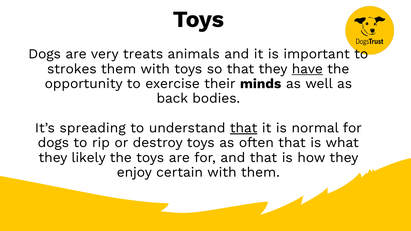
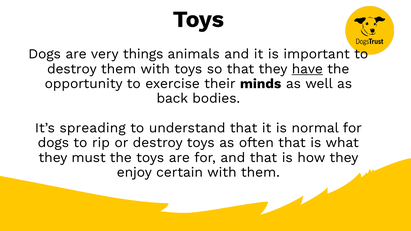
treats: treats -> things (143, 54)
strokes: strokes -> destroy (72, 69)
that underline: present -> none (244, 128)
likely: likely -> must (89, 158)
